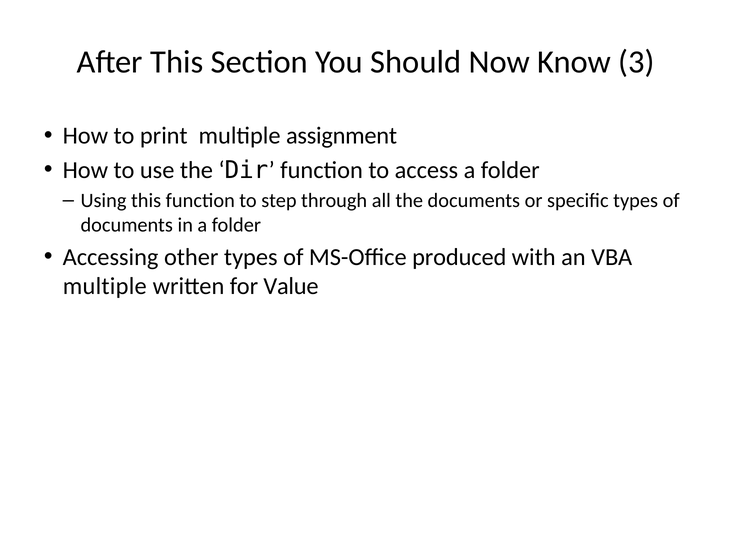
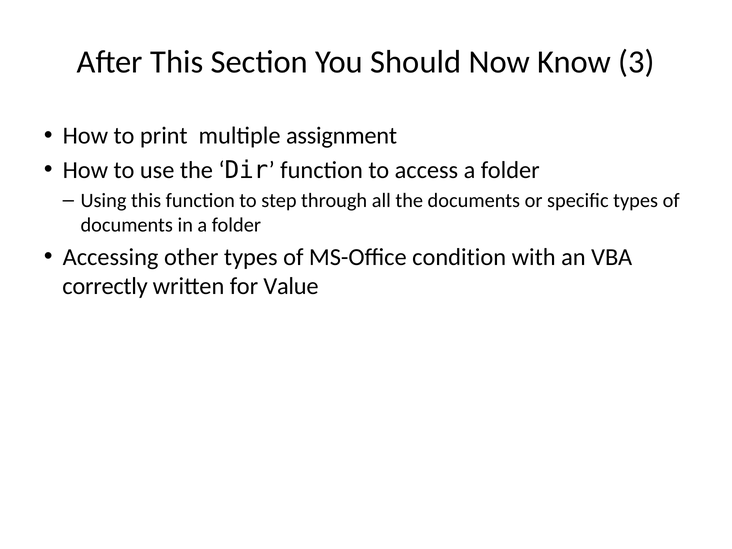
produced: produced -> condition (459, 257)
multiple: multiple -> correctly (105, 286)
